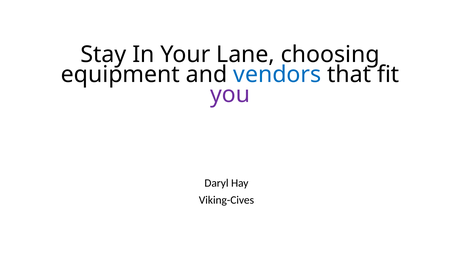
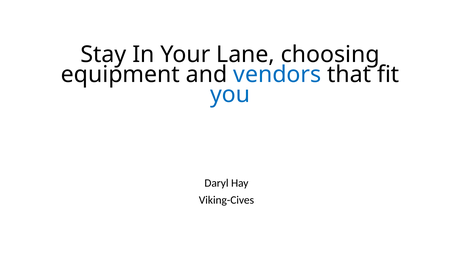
you colour: purple -> blue (230, 94)
